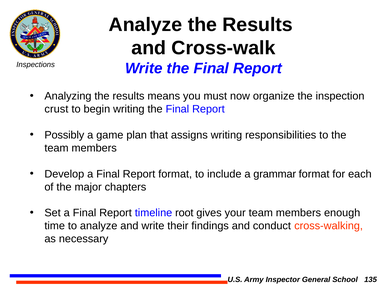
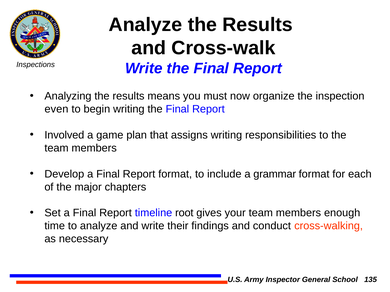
crust: crust -> even (56, 109)
Possibly: Possibly -> Involved (64, 135)
